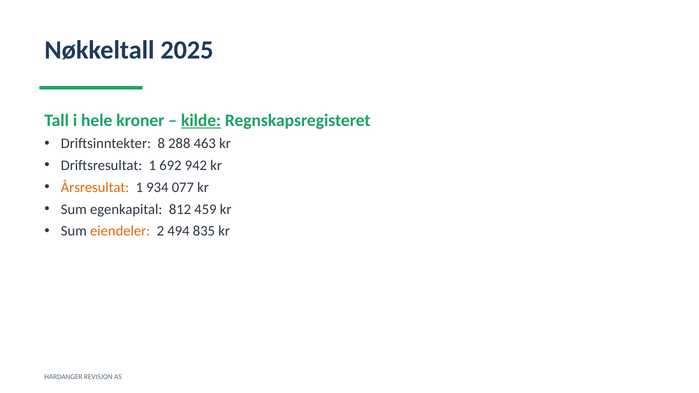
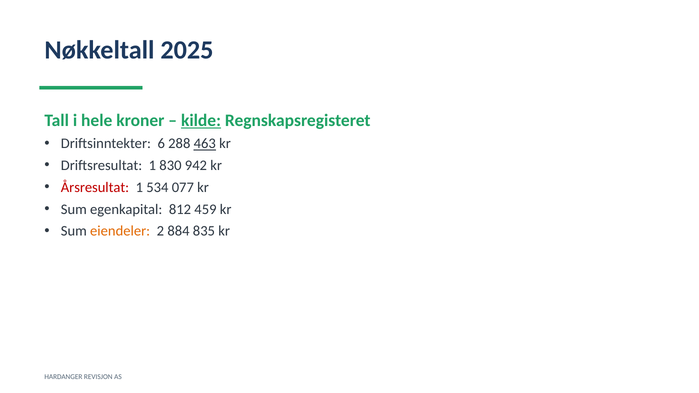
8: 8 -> 6 (161, 144)
463 underline: none -> present (205, 144)
692: 692 -> 830 (170, 166)
Årsresultat colour: orange -> red (95, 187)
934: 934 -> 534 (157, 187)
494: 494 -> 884 (178, 231)
